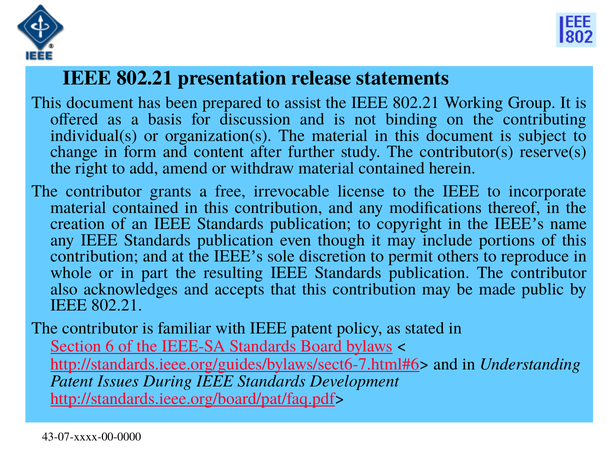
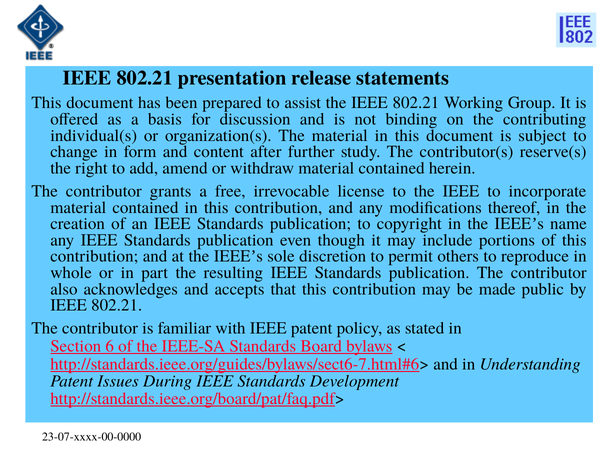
43-07-xxxx-00-0000: 43-07-xxxx-00-0000 -> 23-07-xxxx-00-0000 (92, 437)
